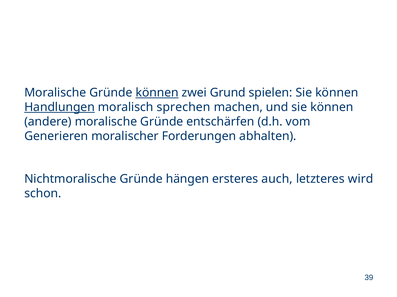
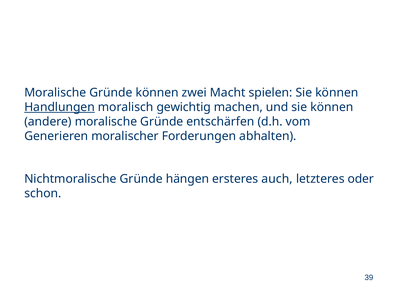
können underline: present -> none (157, 93)
Grund: Grund -> Macht (228, 93)
sprechen: sprechen -> gewichtig (184, 107)
wird: wird -> oder (361, 179)
